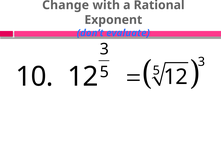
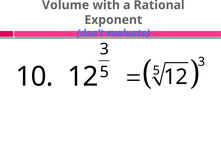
Change: Change -> Volume (66, 5)
